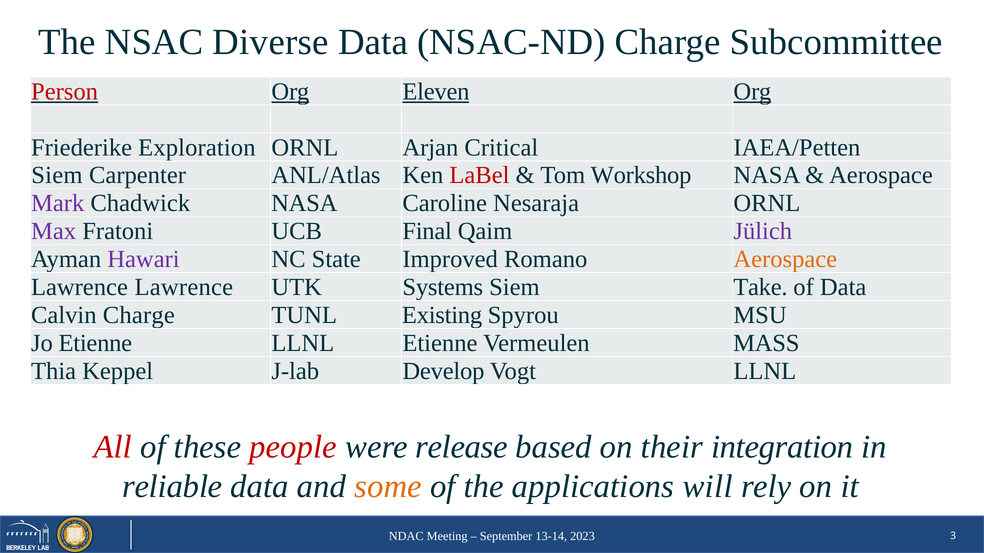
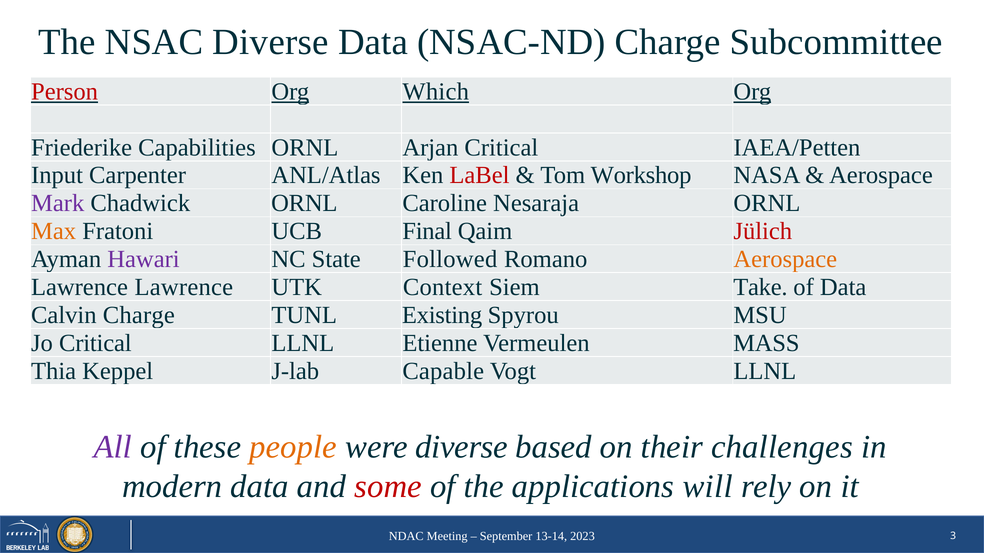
Eleven: Eleven -> Which (436, 92)
Exploration: Exploration -> Capabilities (197, 148)
Siem: Siem -> Input (57, 176)
Chadwick NASA: NASA -> ORNL (304, 204)
Max colour: purple -> orange (54, 231)
Jülich colour: purple -> red (763, 231)
Improved: Improved -> Followed (450, 259)
Systems: Systems -> Context (443, 287)
Jo Etienne: Etienne -> Critical (95, 343)
Develop: Develop -> Capable (443, 371)
All colour: red -> purple (113, 448)
people colour: red -> orange (293, 448)
were release: release -> diverse (462, 448)
integration: integration -> challenges (782, 448)
reliable: reliable -> modern (172, 487)
some colour: orange -> red (388, 487)
